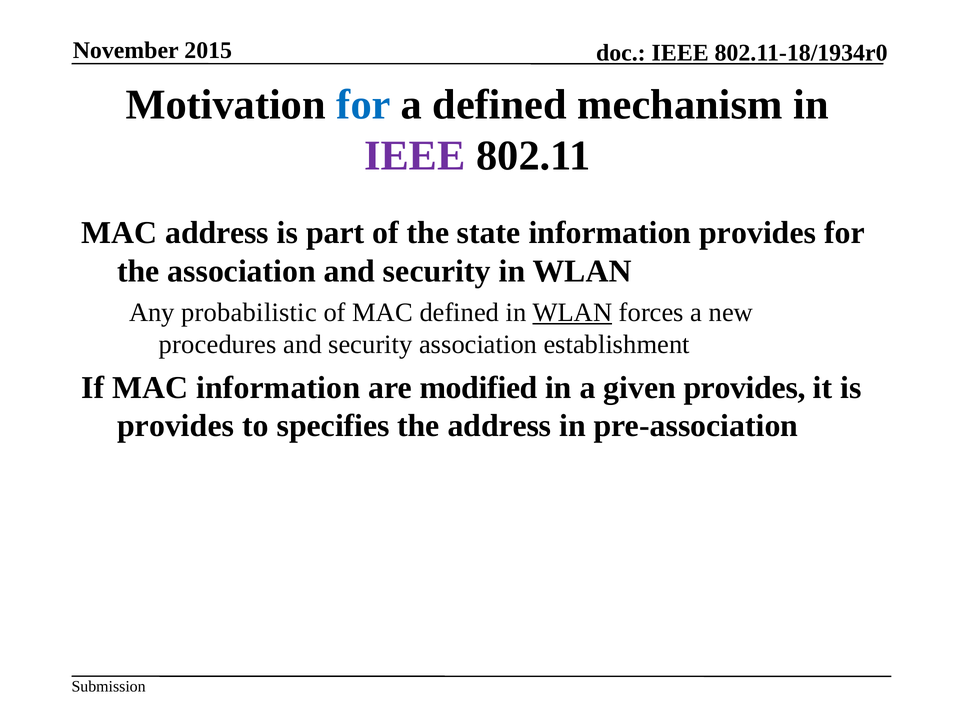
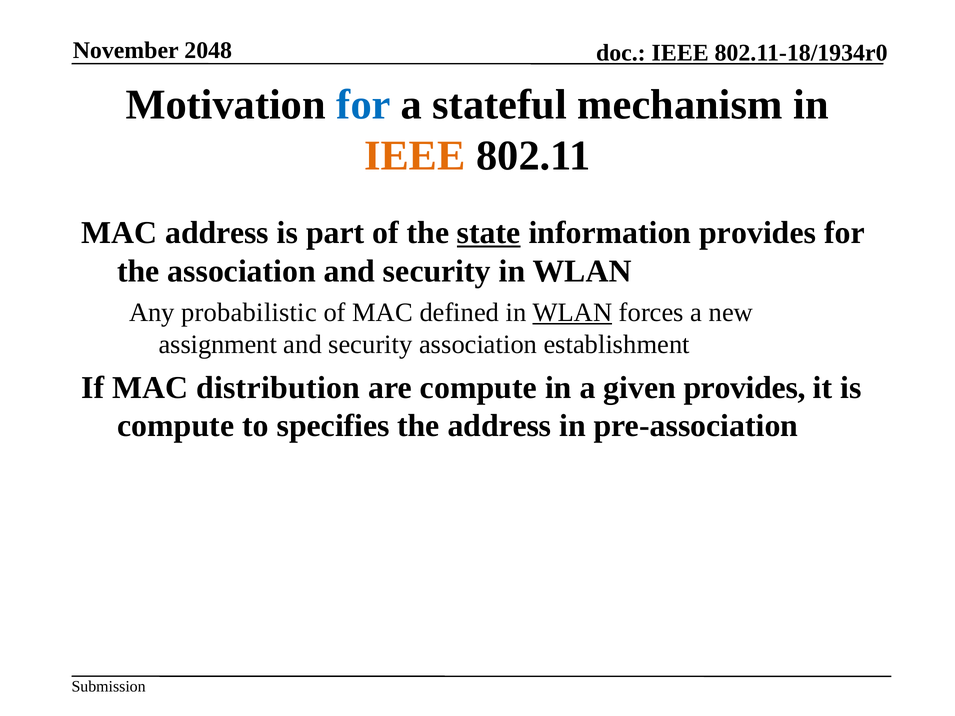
2015: 2015 -> 2048 (208, 51)
a defined: defined -> stateful (500, 105)
IEEE colour: purple -> orange (415, 156)
state underline: none -> present (489, 233)
procedures: procedures -> assignment (218, 344)
MAC information: information -> distribution (278, 388)
are modified: modified -> compute (478, 388)
provides: provides -> compute (176, 426)
